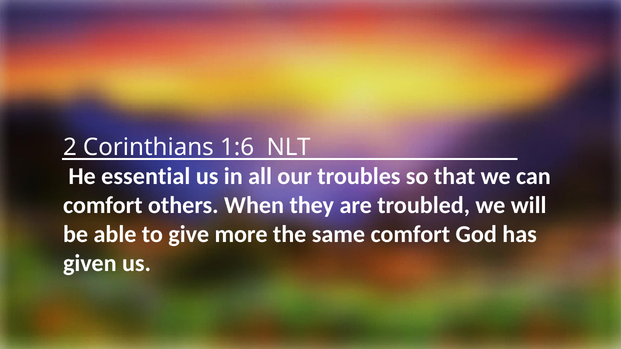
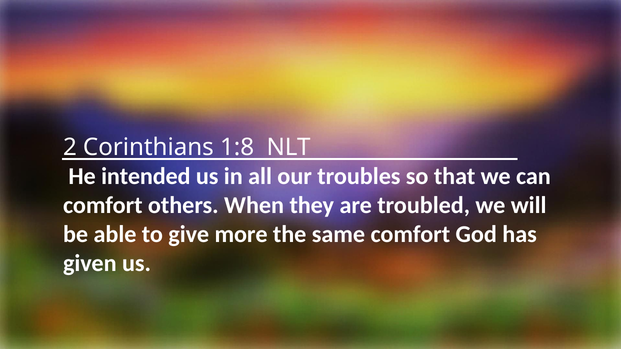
1:6: 1:6 -> 1:8 (237, 147)
essential: essential -> intended (146, 176)
